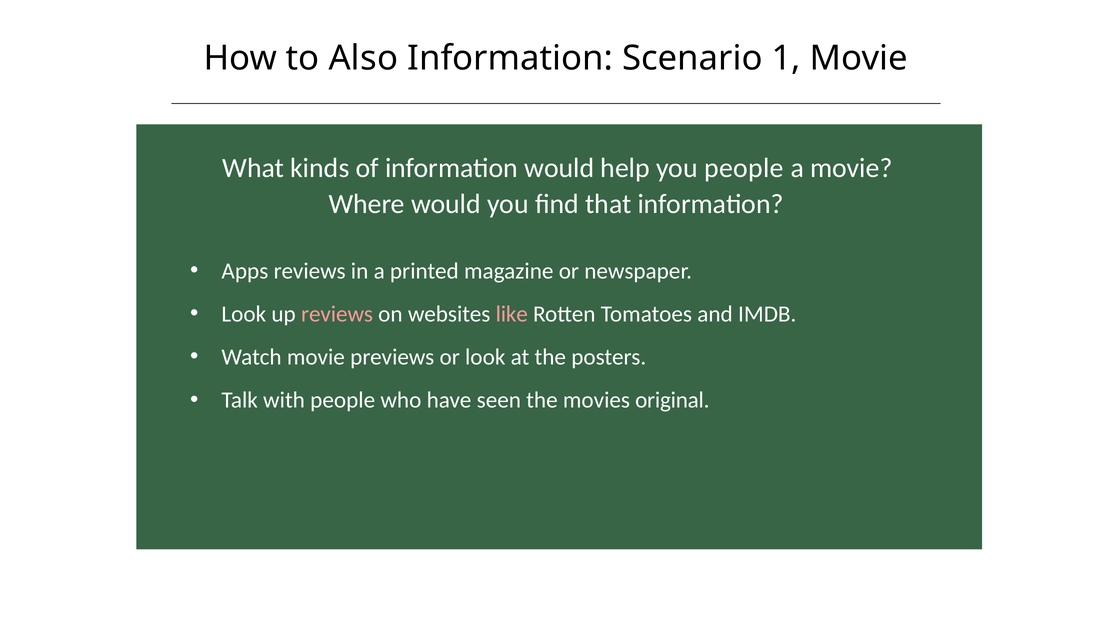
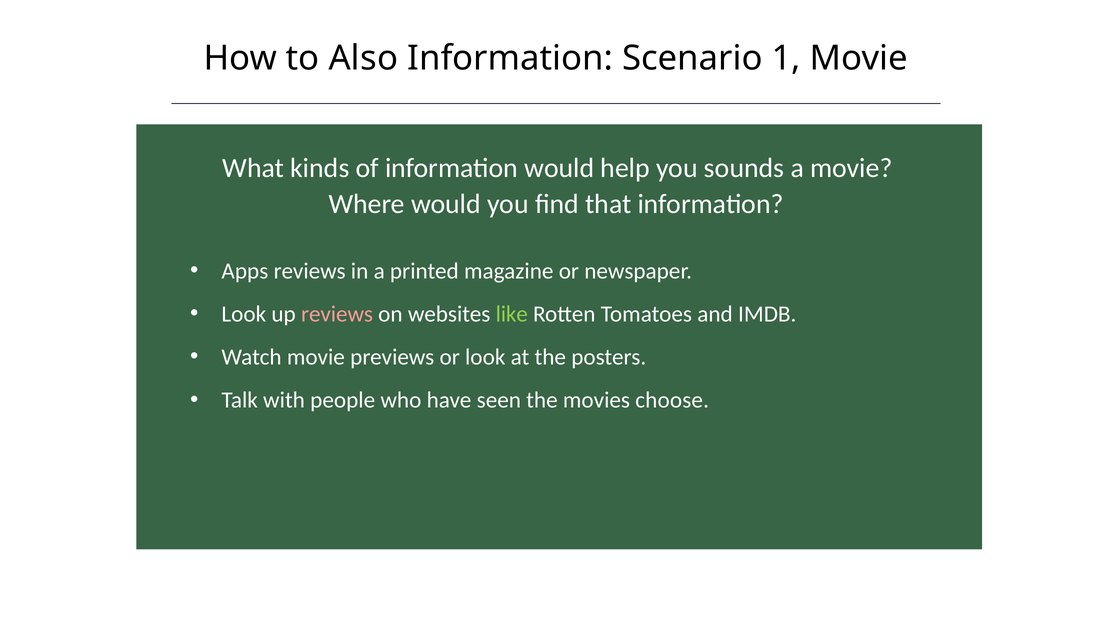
you people: people -> sounds (744, 168)
like colour: pink -> light green (512, 314)
original: original -> choose (672, 401)
